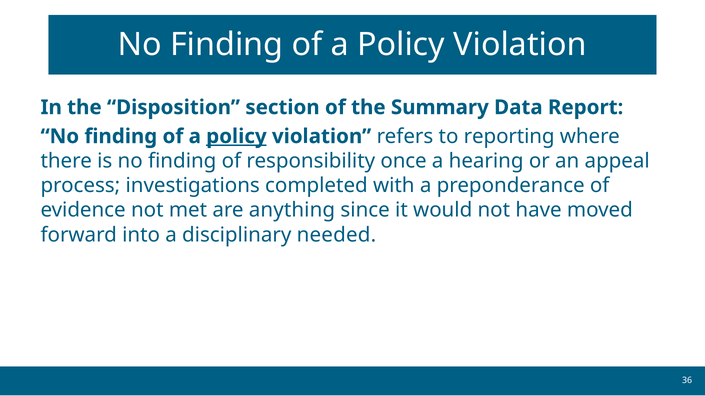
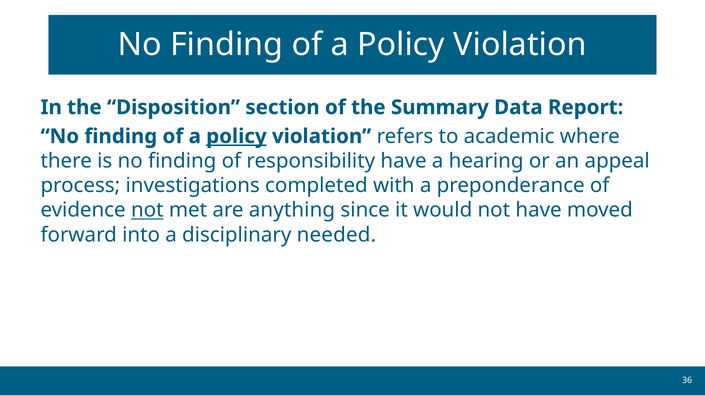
reporting: reporting -> academic (509, 137)
responsibility once: once -> have (404, 161)
not underline: none -> present (147, 210)
